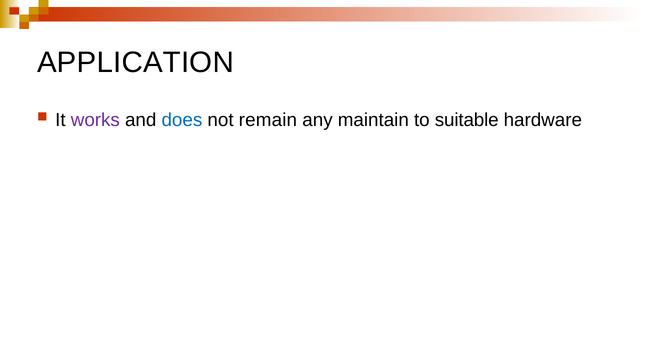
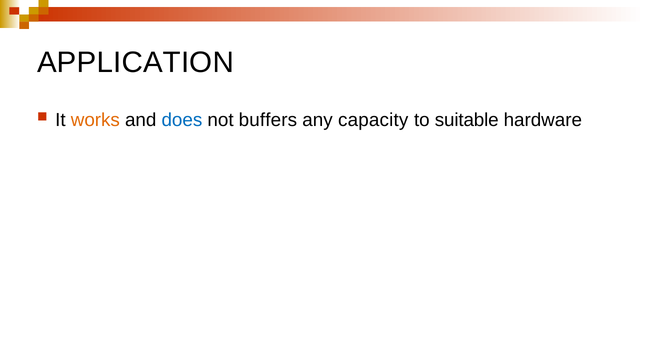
works colour: purple -> orange (95, 120)
remain: remain -> buffers (268, 120)
maintain: maintain -> capacity (373, 120)
